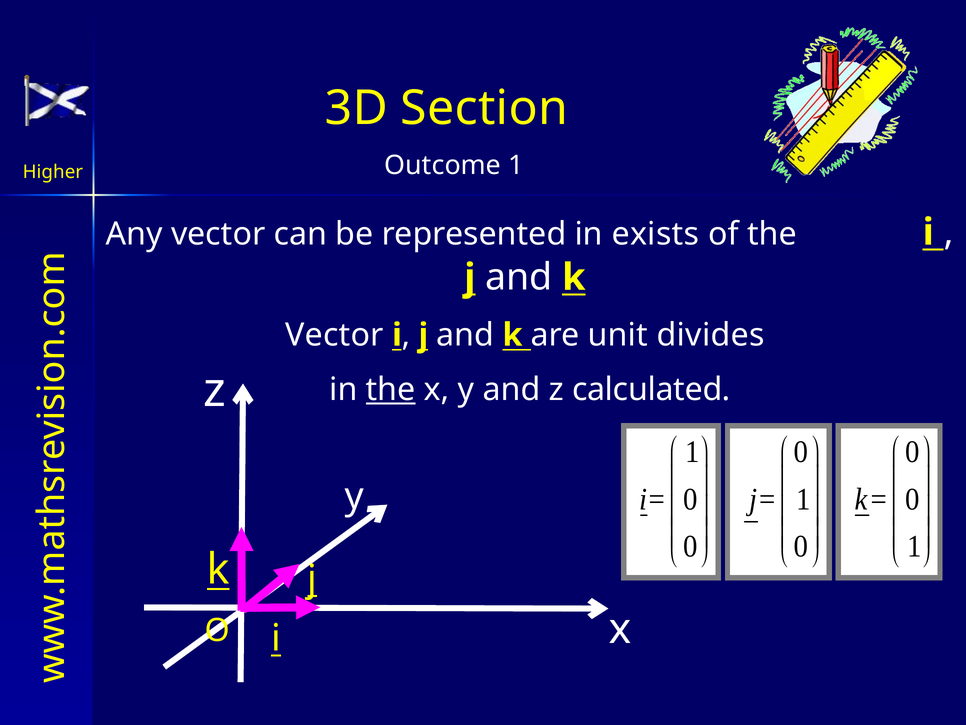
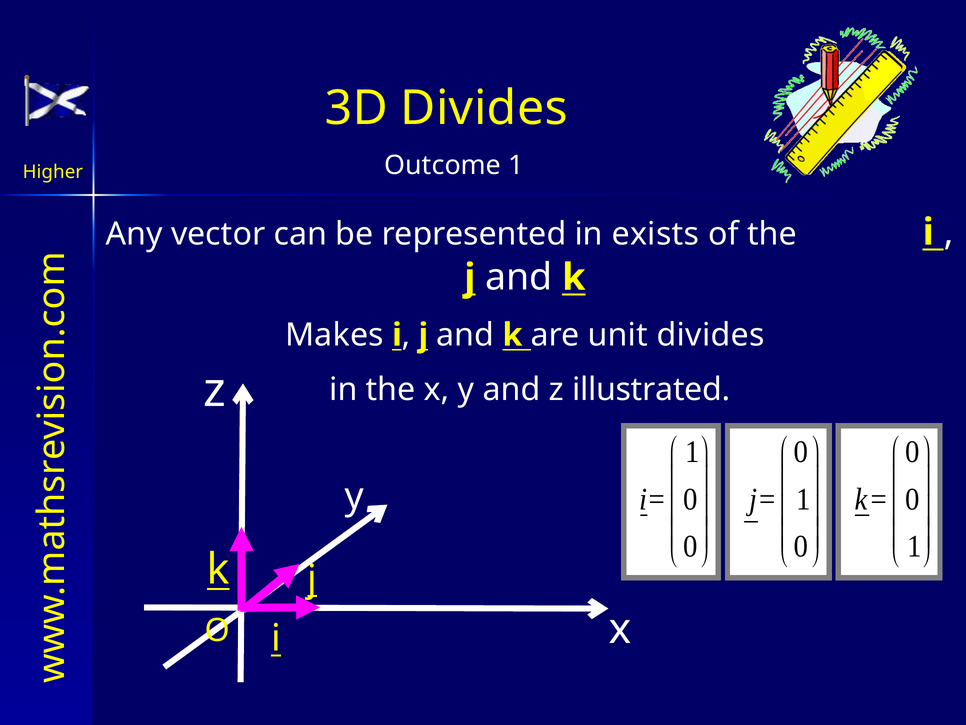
3D Section: Section -> Divides (484, 108)
Vector: Vector -> Makes (334, 335)
the underline: present -> none (391, 390)
calculated: calculated -> illustrated (651, 390)
